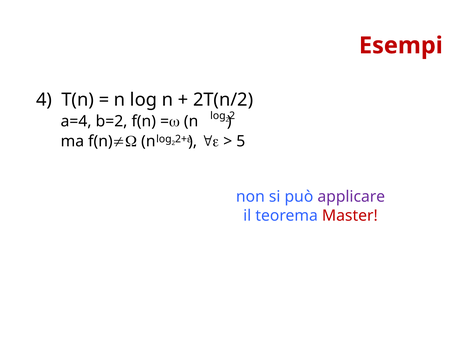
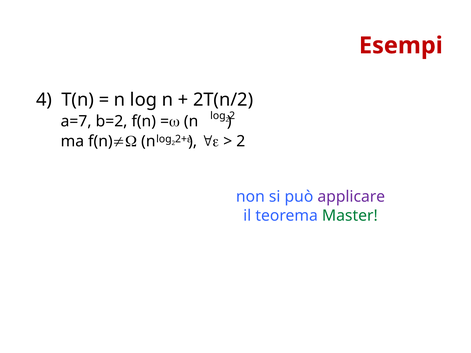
a=4: a=4 -> a=7 (76, 121)
5: 5 -> 2 (241, 141)
Master colour: red -> green (350, 216)
